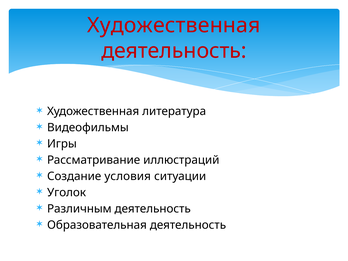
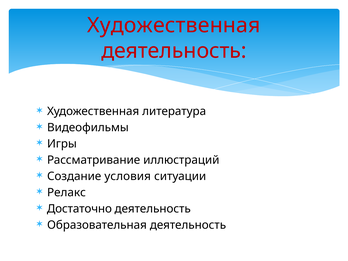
Уголок: Уголок -> Релакс (67, 193)
Различным: Различным -> Достаточно (79, 209)
